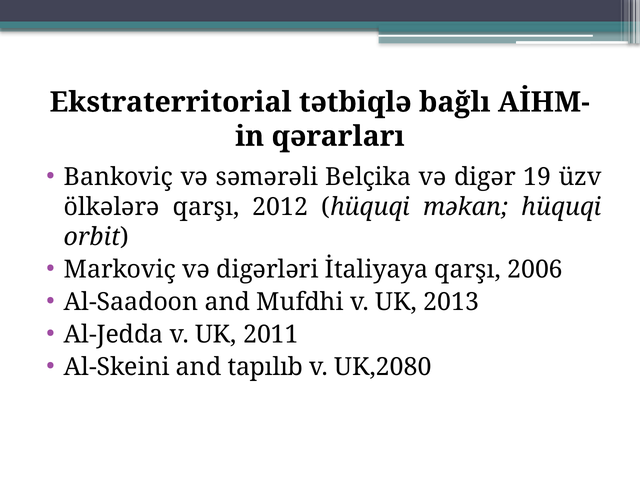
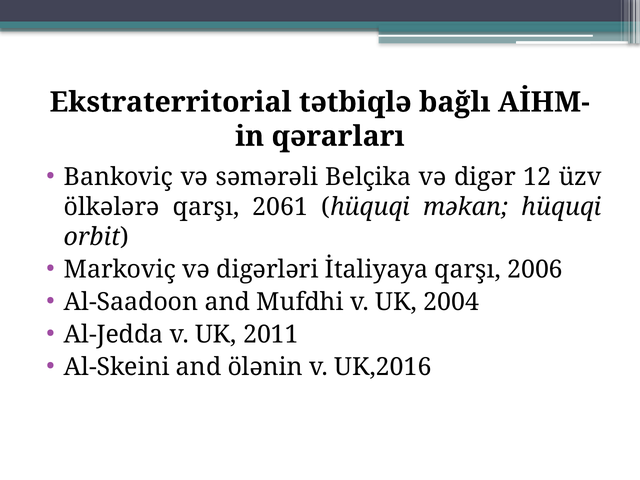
19: 19 -> 12 (537, 177)
2012: 2012 -> 2061 (280, 207)
2013: 2013 -> 2004 (451, 302)
tapılıb: tapılıb -> ölənin (265, 367)
UK,2080: UK,2080 -> UK,2016 (383, 367)
